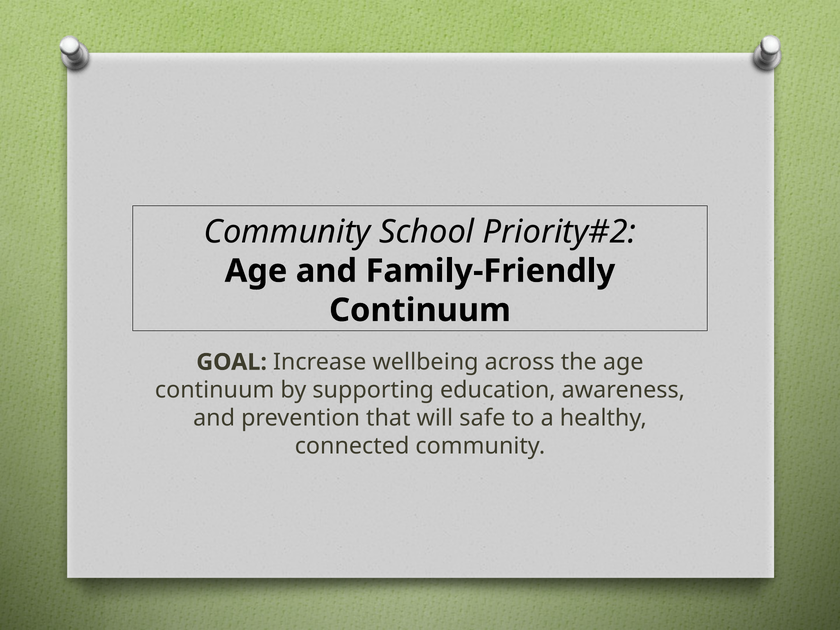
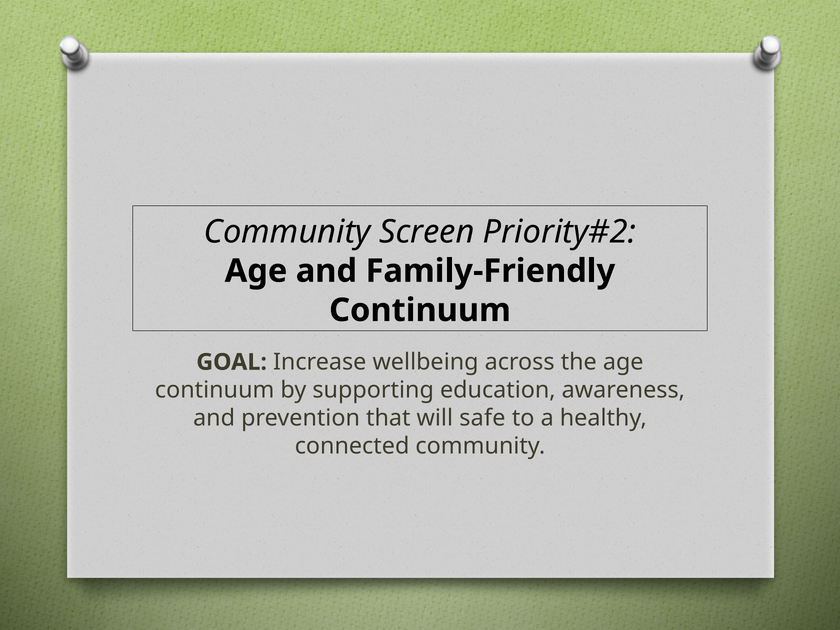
School: School -> Screen (427, 232)
